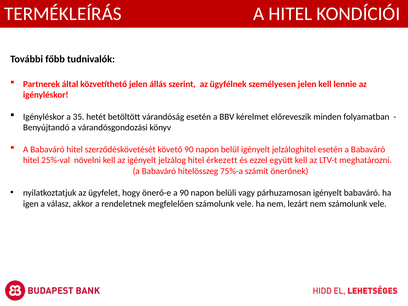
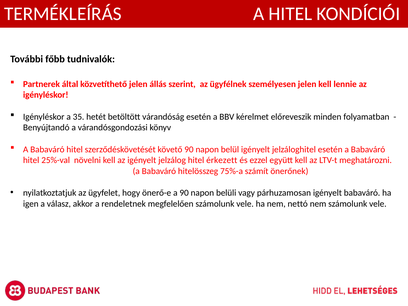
lezárt: lezárt -> nettó (298, 204)
